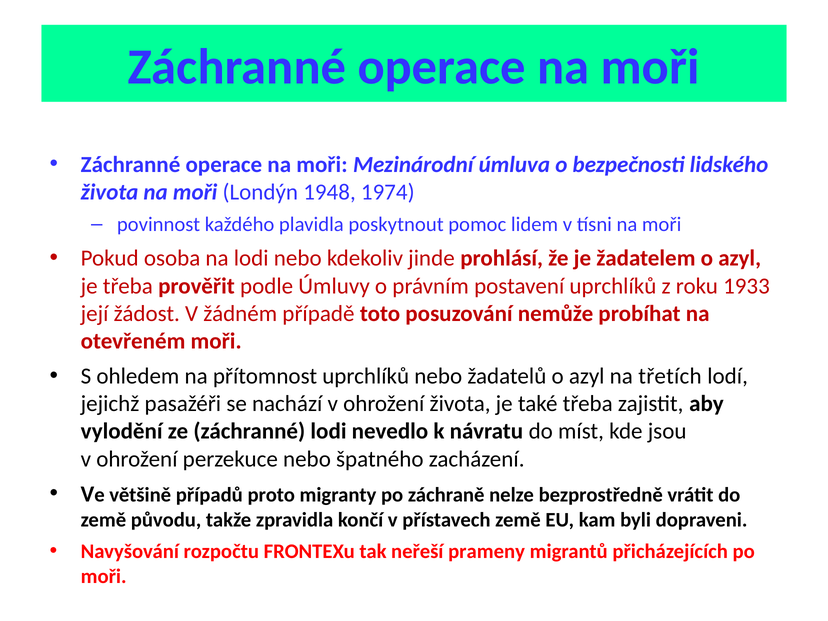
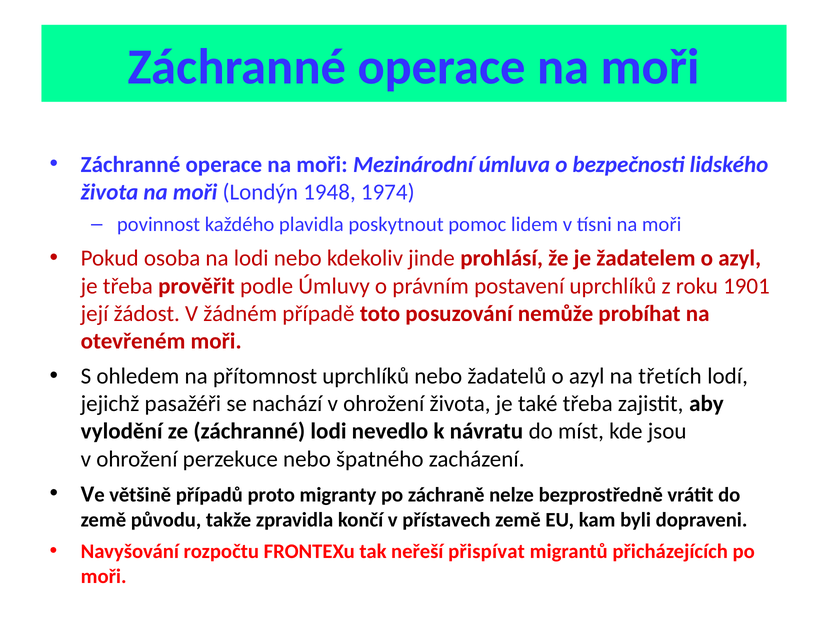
1933: 1933 -> 1901 (746, 286)
prameny: prameny -> přispívat (486, 552)
